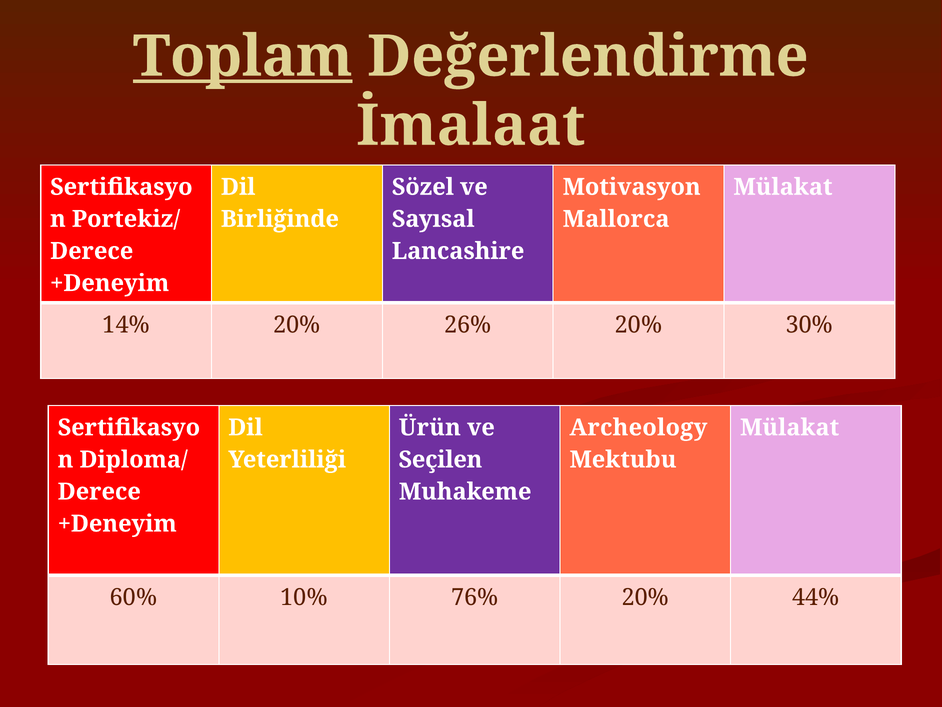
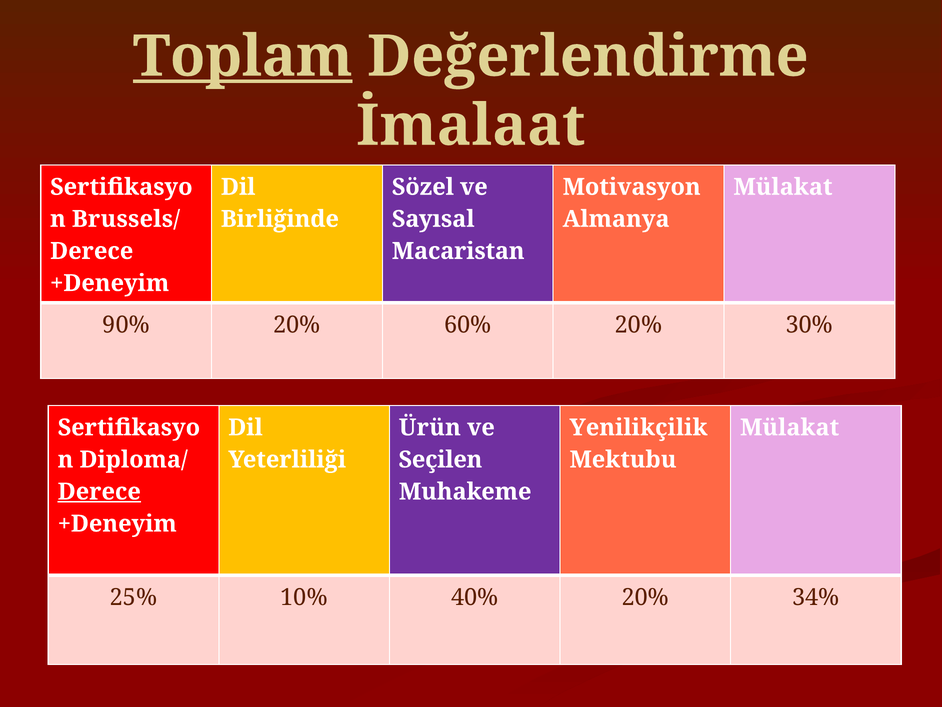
Portekiz/: Portekiz/ -> Brussels/ (126, 219)
Mallorca: Mallorca -> Almanya (616, 219)
Lancashire: Lancashire -> Macaristan (458, 251)
14%: 14% -> 90% (126, 325)
26%: 26% -> 60% (468, 325)
Archeology: Archeology -> Yenilikçilik (638, 427)
Derece underline: none -> present (99, 491)
60%: 60% -> 25% (134, 597)
76%: 76% -> 40% (475, 597)
44%: 44% -> 34% (816, 597)
